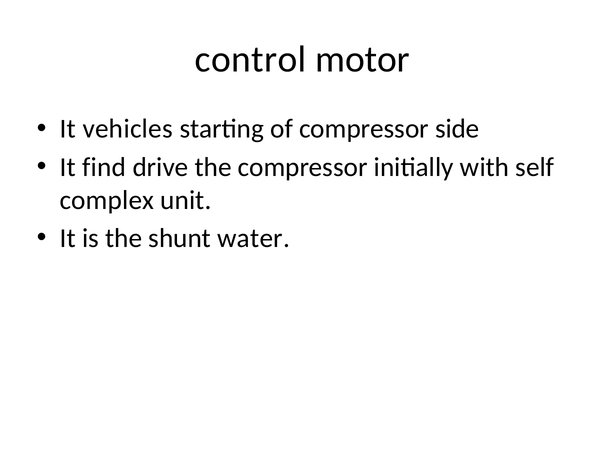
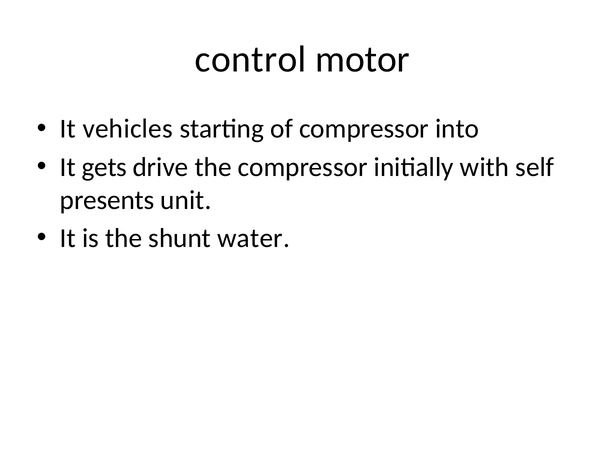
side: side -> into (457, 129)
find: find -> gets (104, 167)
complex: complex -> presents (107, 200)
